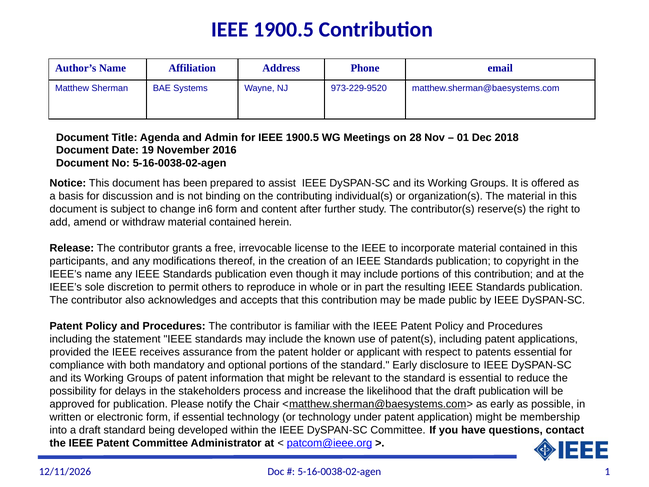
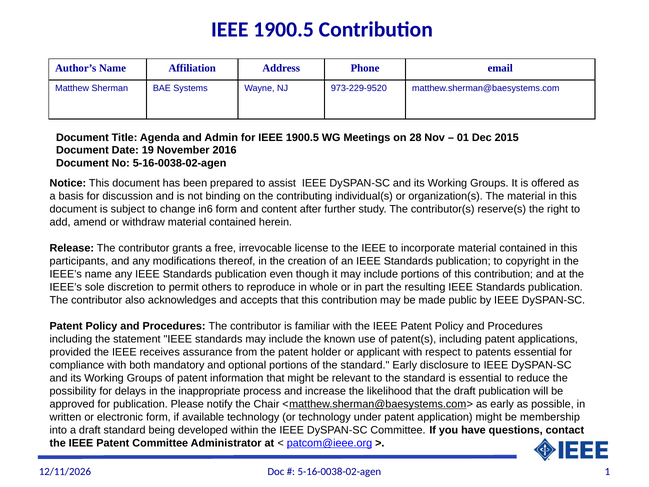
2018: 2018 -> 2015 (507, 137)
stakeholders: stakeholders -> inappropriate (210, 391)
if essential: essential -> available (203, 417)
